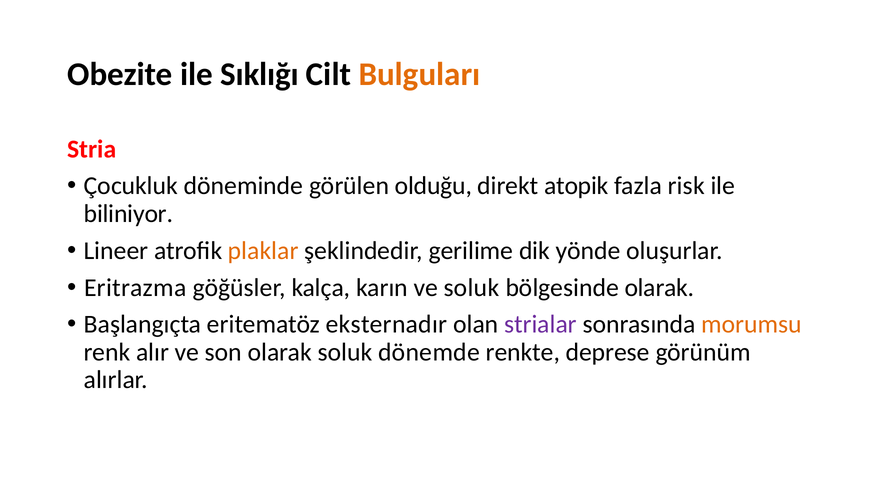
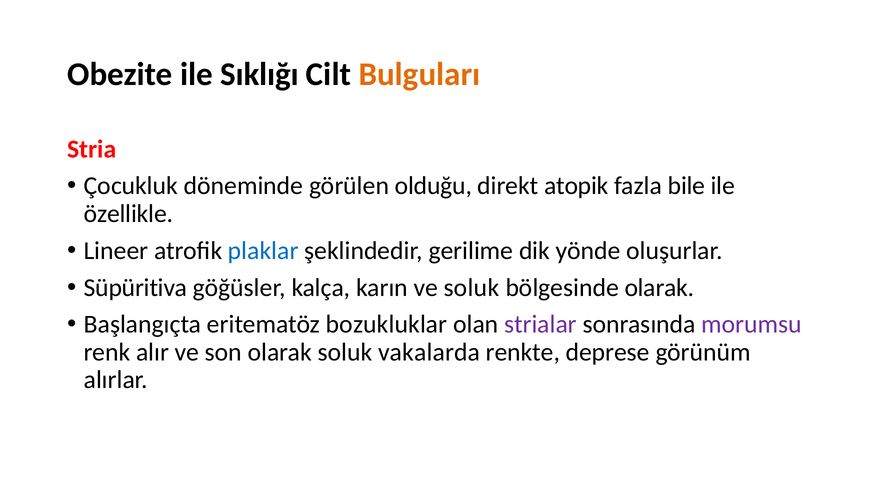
risk: risk -> bile (686, 186)
biliniyor: biliniyor -> özellikle (128, 214)
plaklar colour: orange -> blue (263, 251)
Eritrazma: Eritrazma -> Süpüritiva (136, 288)
eksternadır: eksternadır -> bozukluklar (387, 325)
morumsu colour: orange -> purple (752, 325)
dönemde: dönemde -> vakalarda (429, 352)
